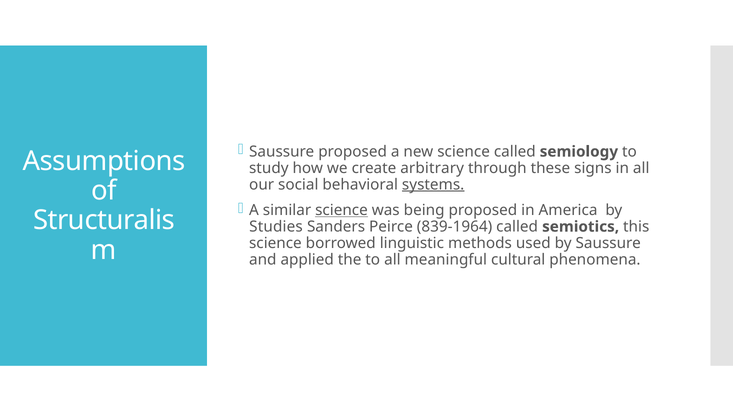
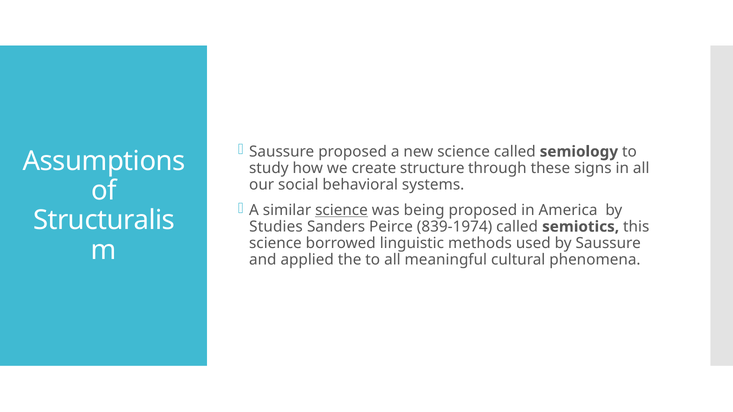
arbitrary: arbitrary -> structure (432, 168)
systems underline: present -> none (433, 185)
839-1964: 839-1964 -> 839-1974 (455, 227)
